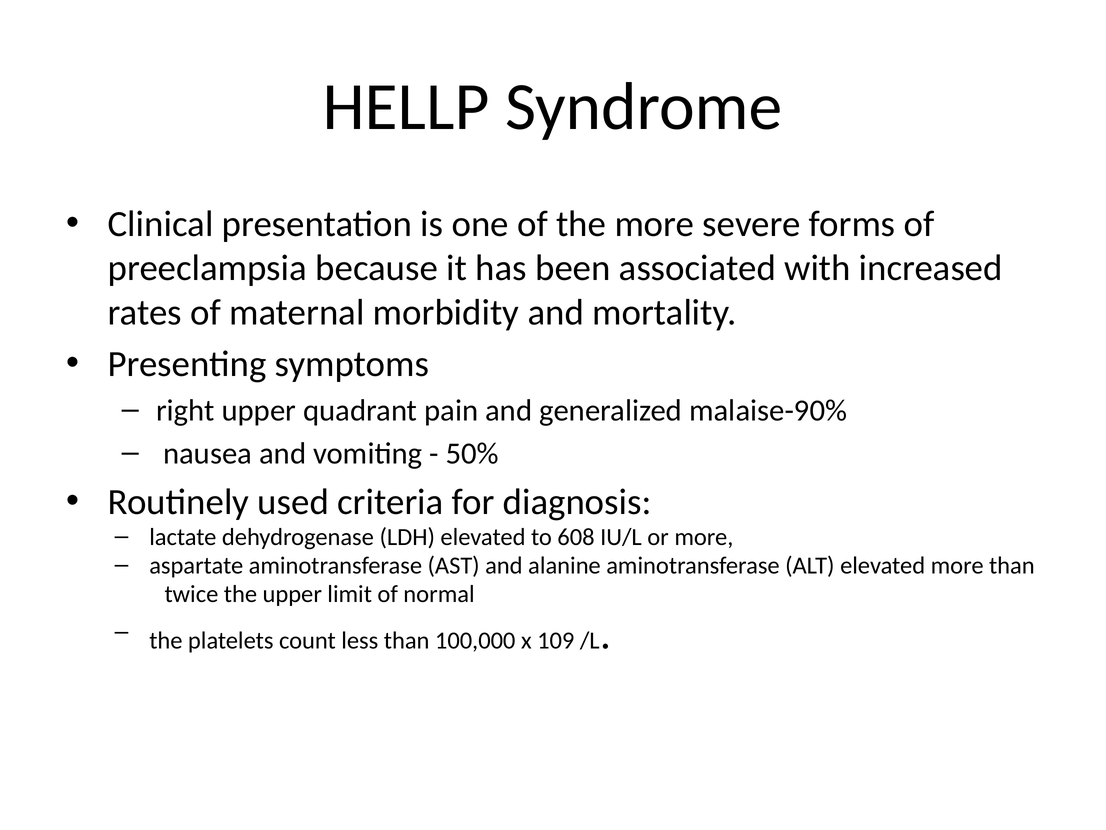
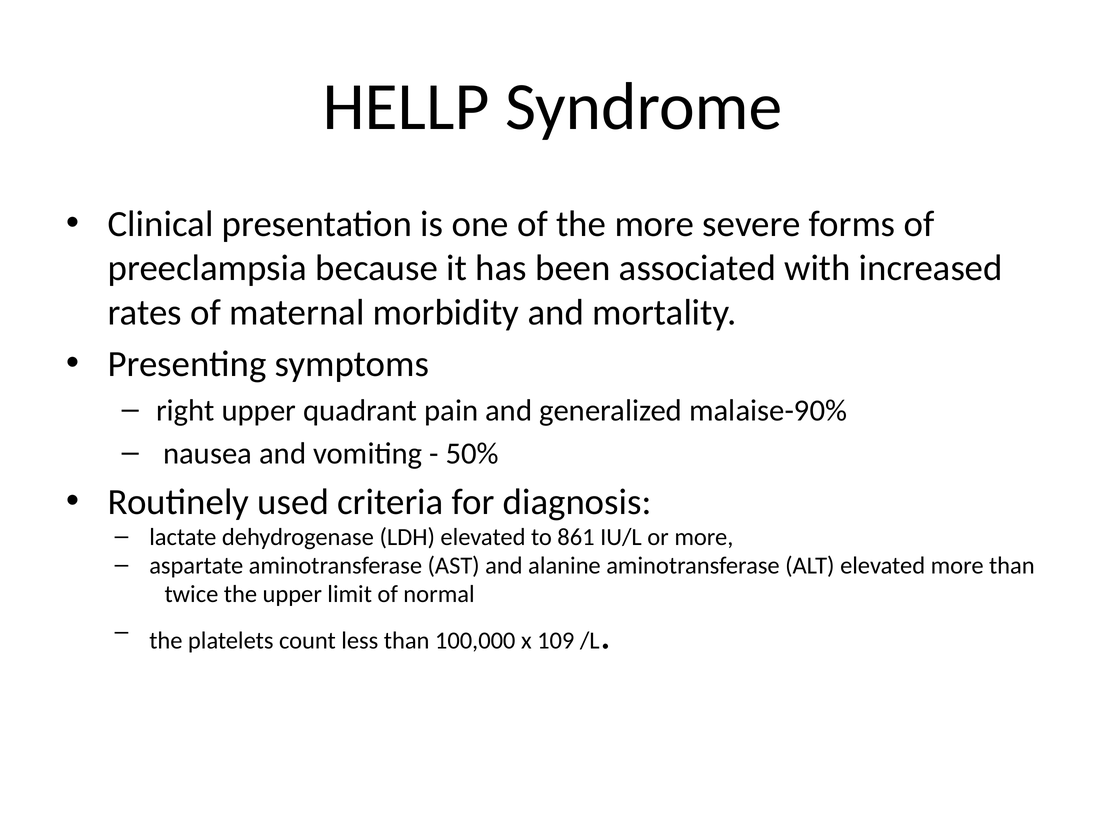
608: 608 -> 861 (576, 537)
